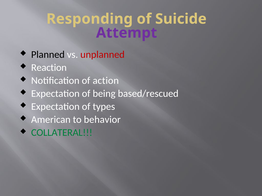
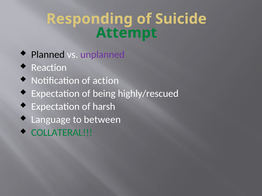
Attempt colour: purple -> green (127, 33)
unplanned colour: red -> purple (102, 55)
based/rescued: based/rescued -> highly/rescued (148, 94)
types: types -> harsh (104, 107)
American: American -> Language (51, 120)
behavior: behavior -> between (102, 120)
